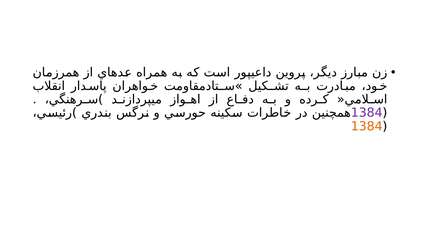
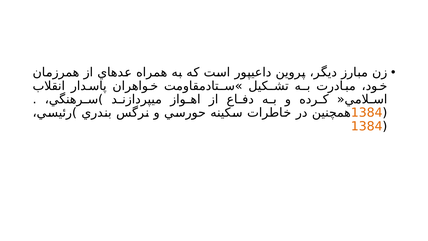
1384 colour: purple -> orange (367, 113)
